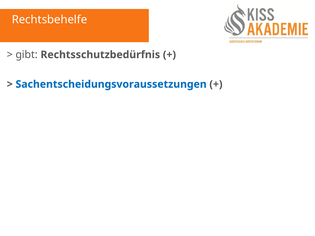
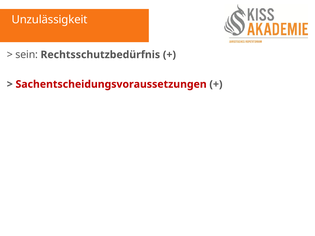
Rechtsbehelfe: Rechtsbehelfe -> Unzulässigkeit (50, 20)
gibt: gibt -> sein (27, 55)
Sachentscheidungsvoraussetzungen colour: blue -> red (111, 84)
